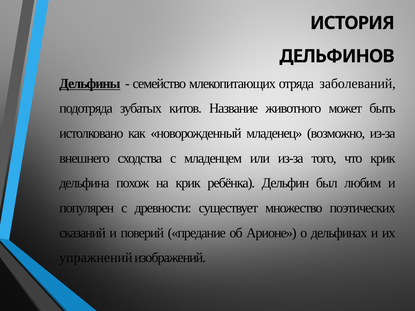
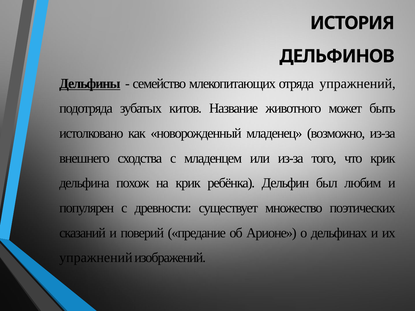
отряда заболеваний: заболеваний -> упражнений (358, 84)
